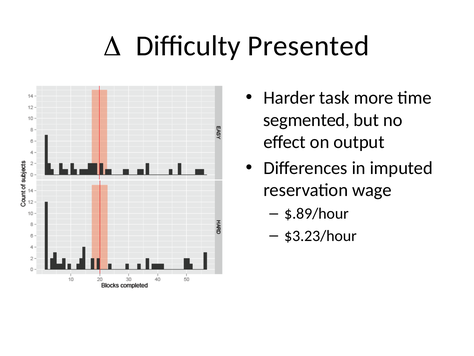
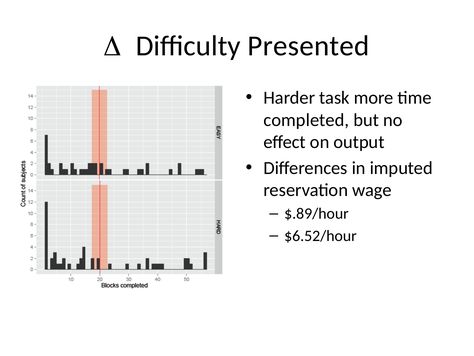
segmented: segmented -> completed (306, 120)
$3.23/hour: $3.23/hour -> $6.52/hour (320, 236)
